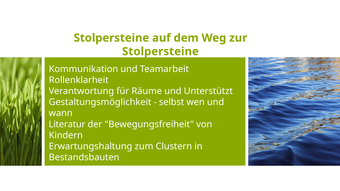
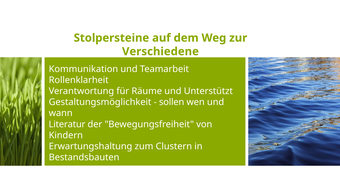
Stolpersteine: Stolpersteine -> Verschiedene (160, 52)
selbst: selbst -> sollen (172, 102)
